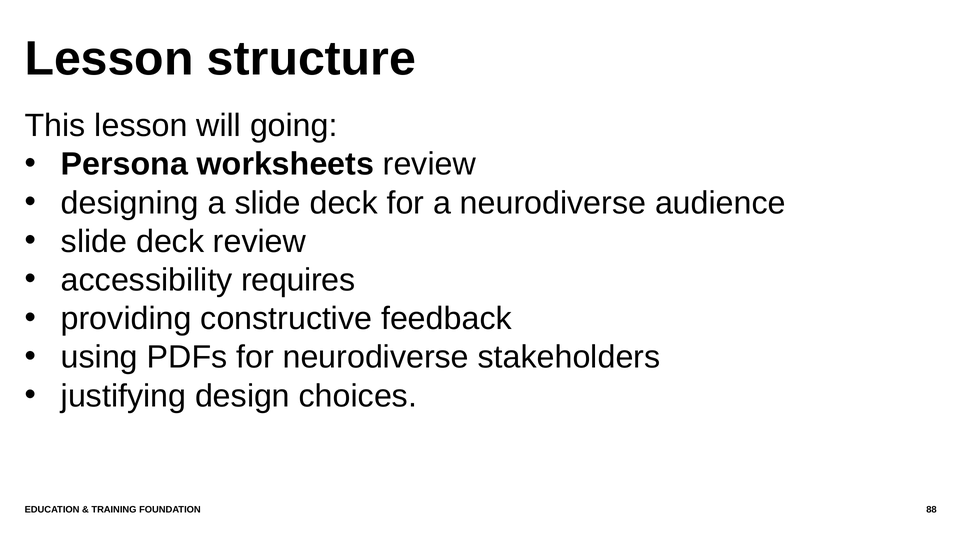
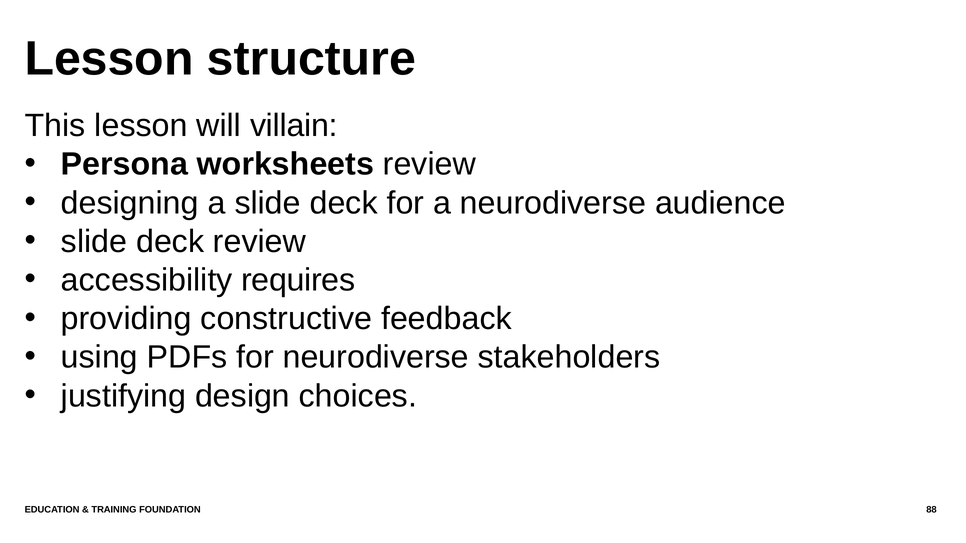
going: going -> villain (294, 126)
